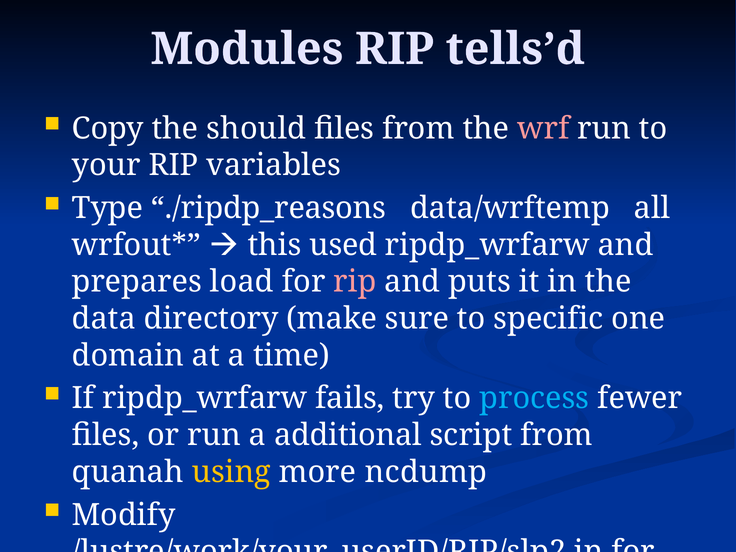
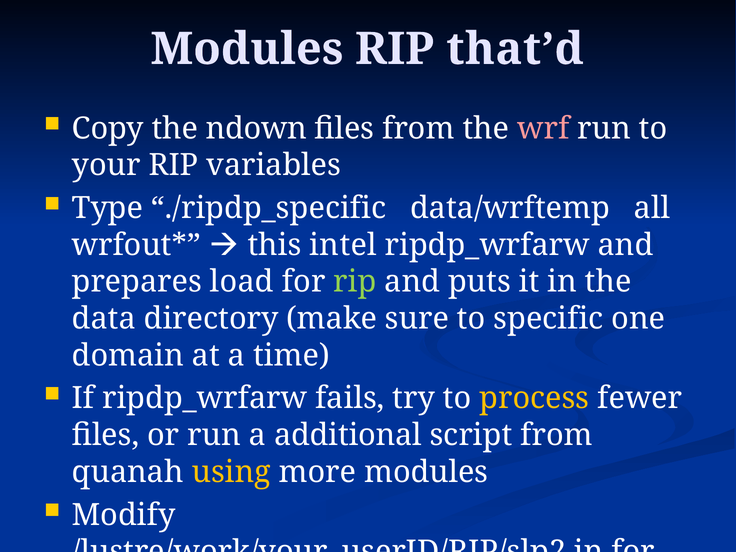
tells’d: tells’d -> that’d (515, 49)
should: should -> ndown (256, 128)
./ripdp_reasons: ./ripdp_reasons -> ./ripdp_specific (269, 208)
used: used -> intel (343, 245)
rip colour: pink -> light green (355, 282)
process colour: light blue -> yellow (534, 398)
more ncdump: ncdump -> modules (426, 472)
